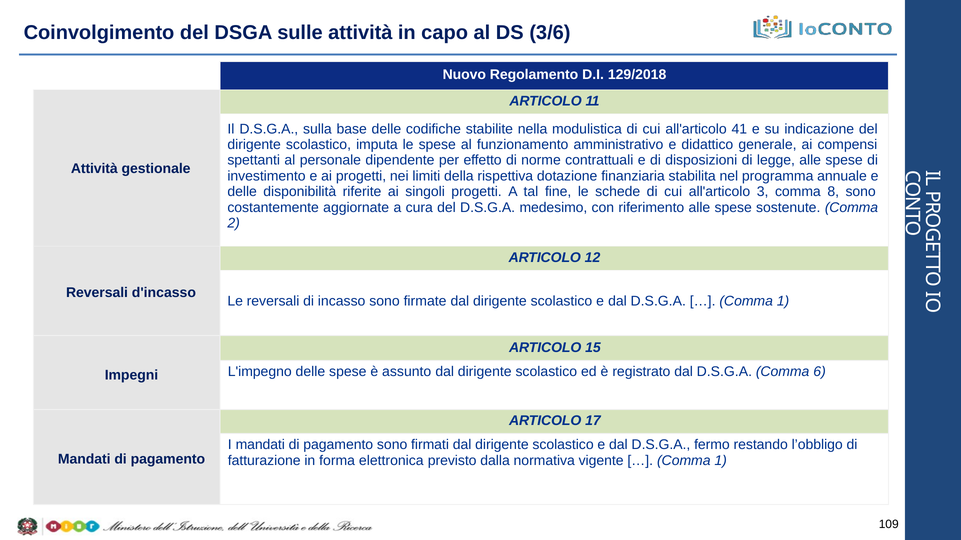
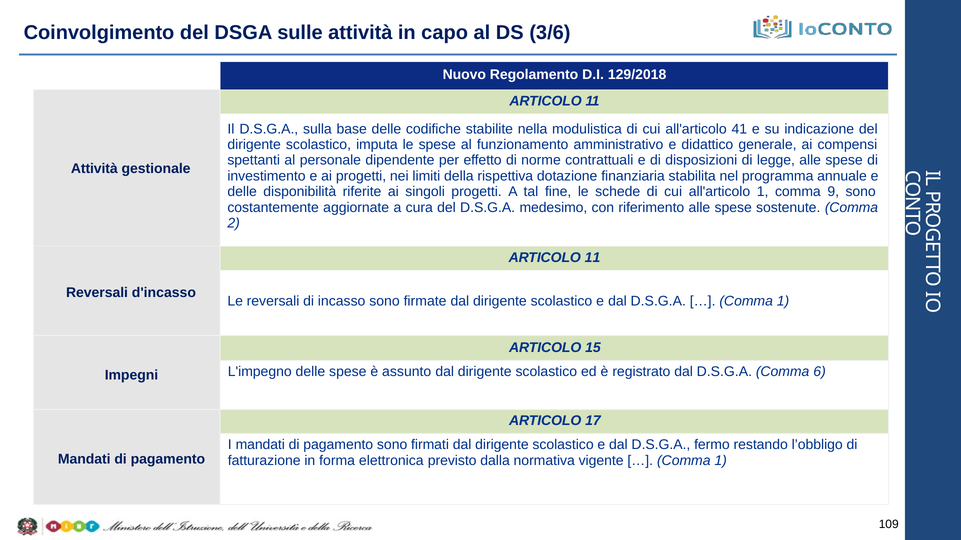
all'articolo 3: 3 -> 1 (763, 192)
8: 8 -> 9 (833, 192)
12: 12 -> 11 (593, 258)
